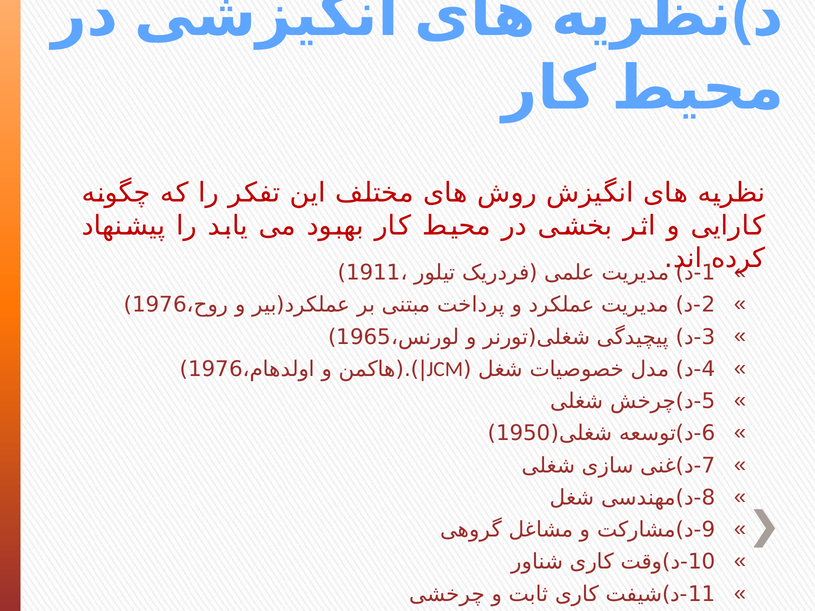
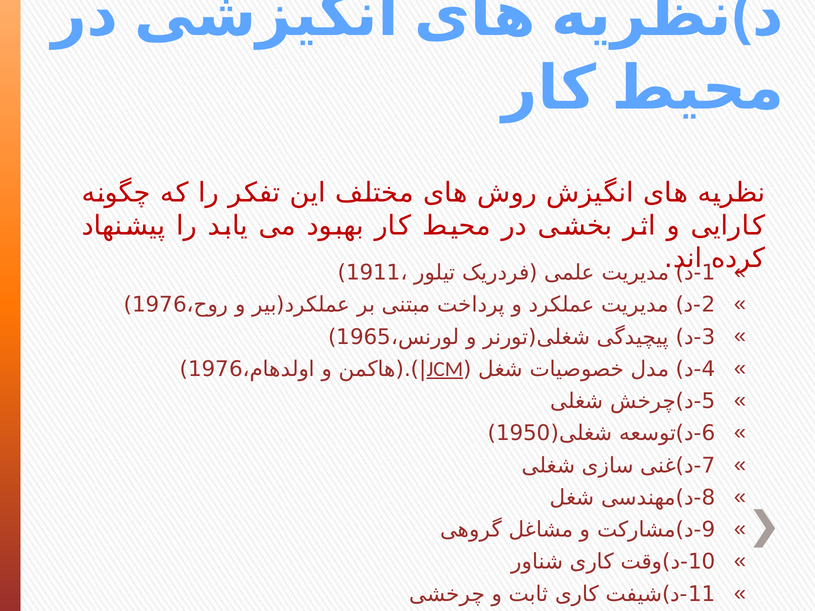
JCM underline: none -> present (445, 369)
